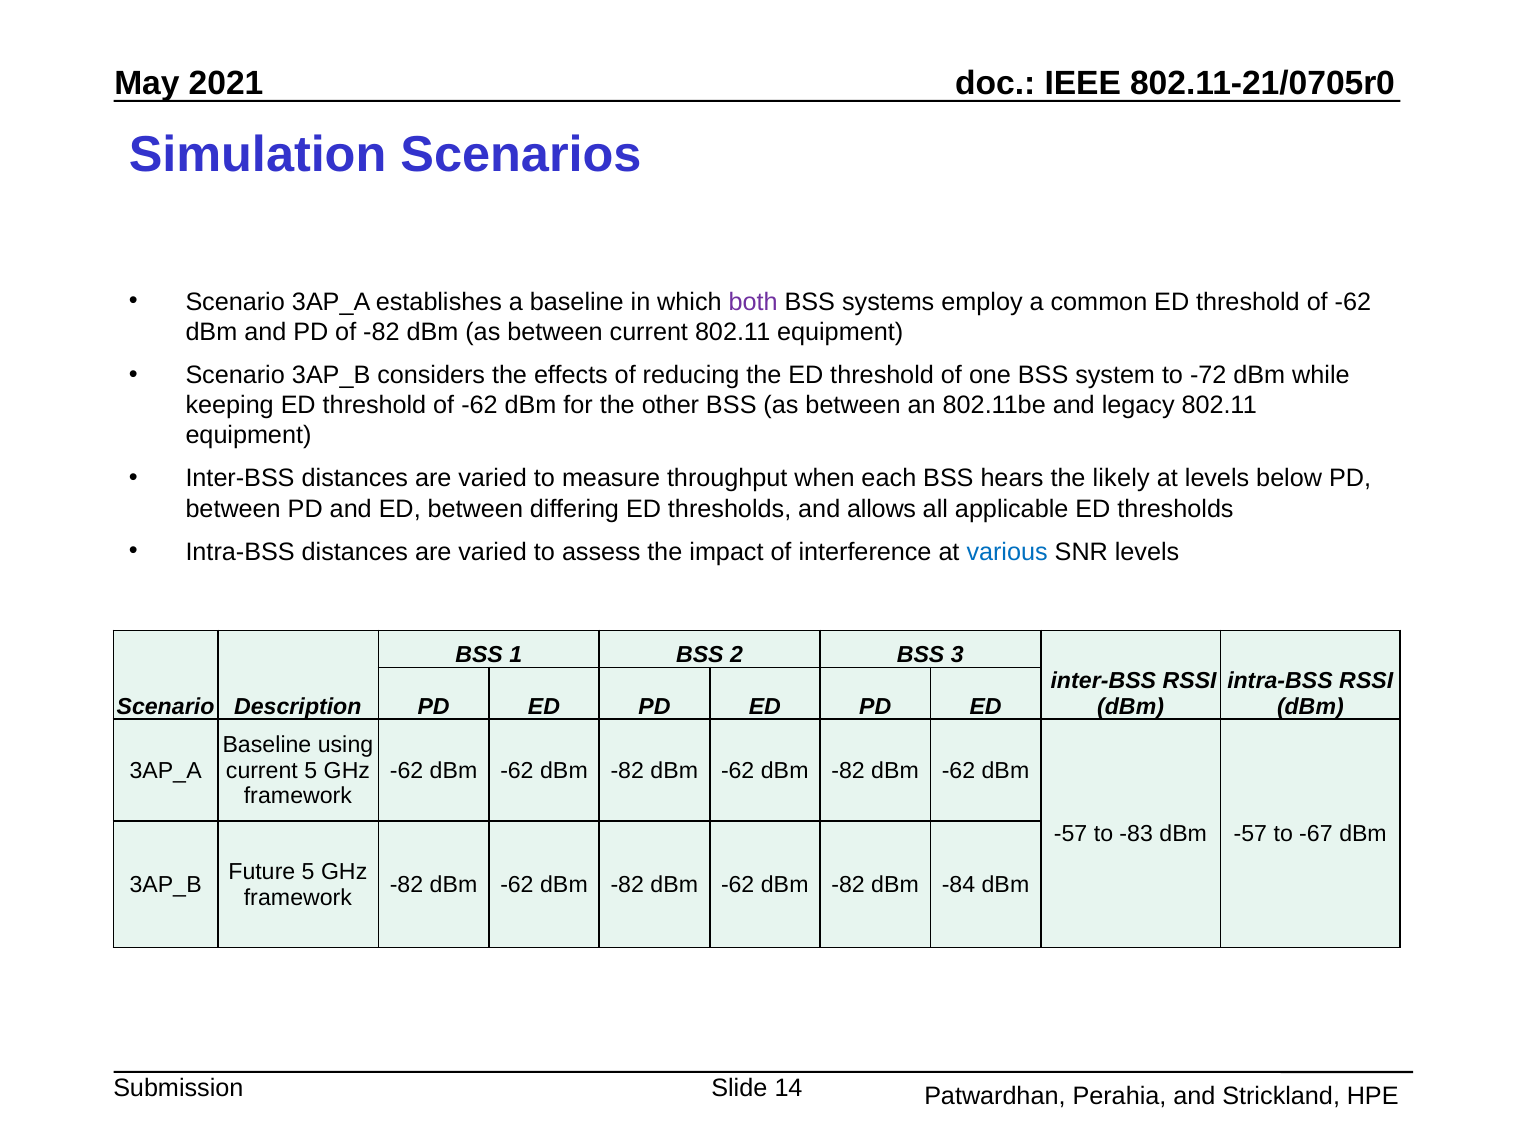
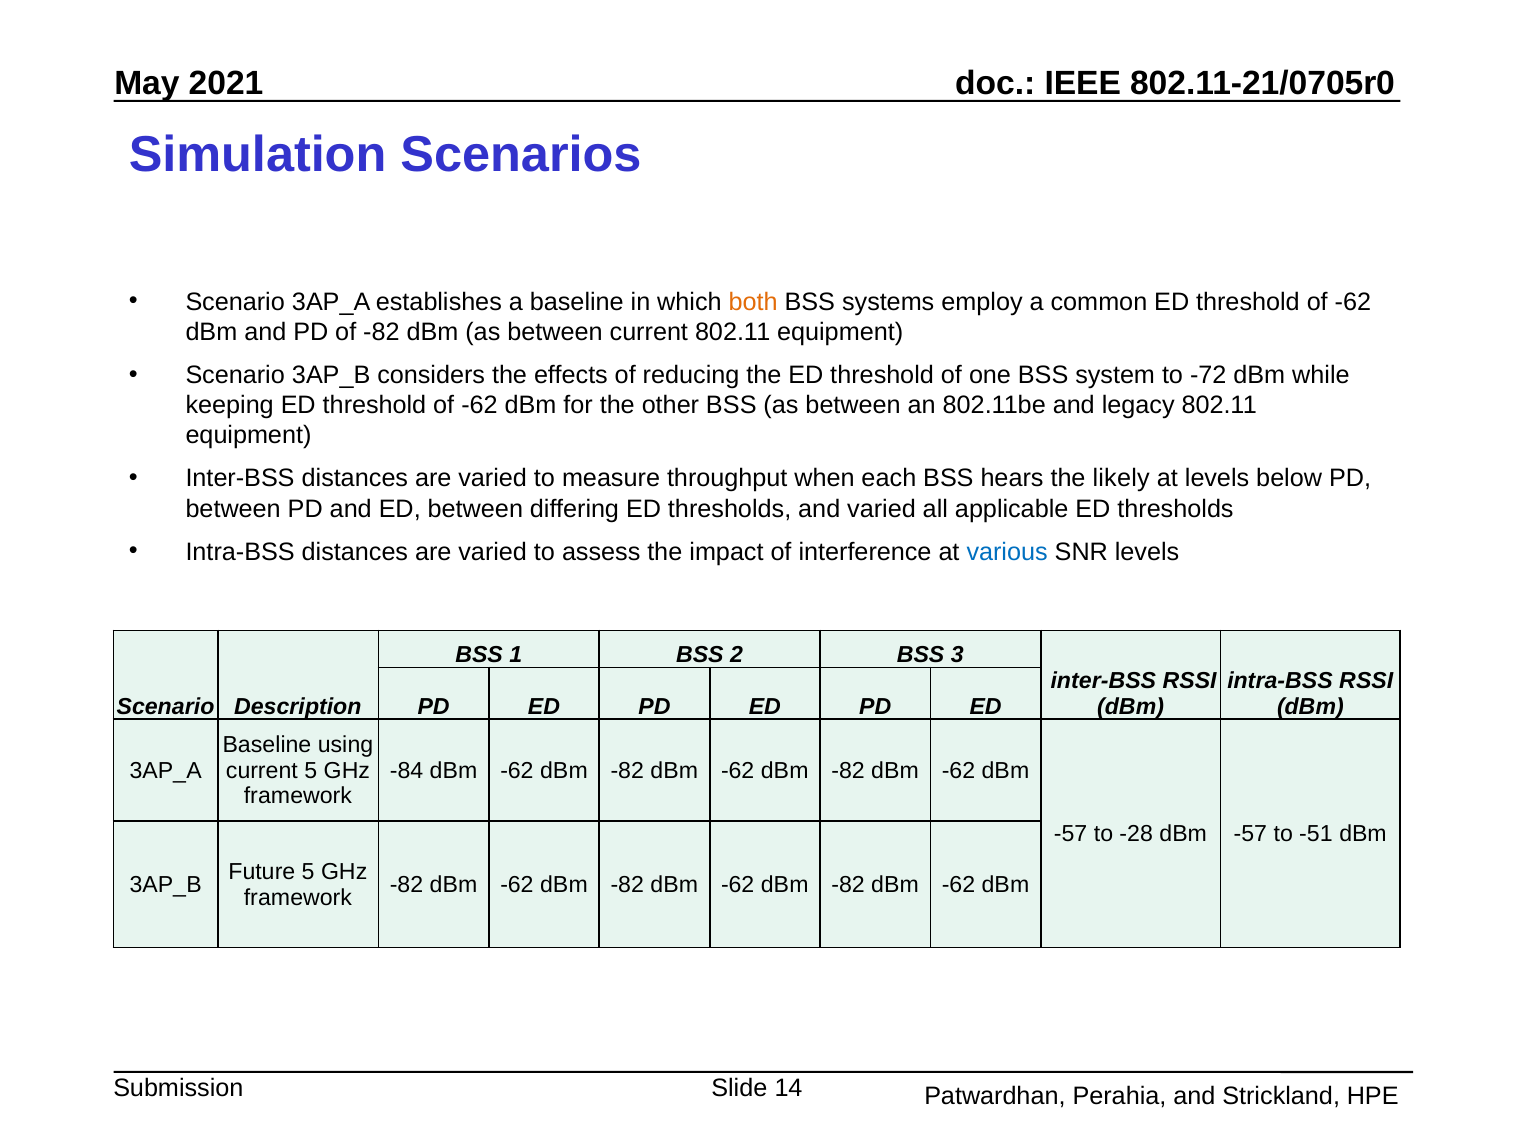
both colour: purple -> orange (753, 302)
and allows: allows -> varied (882, 509)
-62: -62 -> -84 (407, 771)
-83: -83 -> -28 (1136, 834)
-67: -67 -> -51 (1316, 834)
-84: -84 -> -62 (959, 885)
